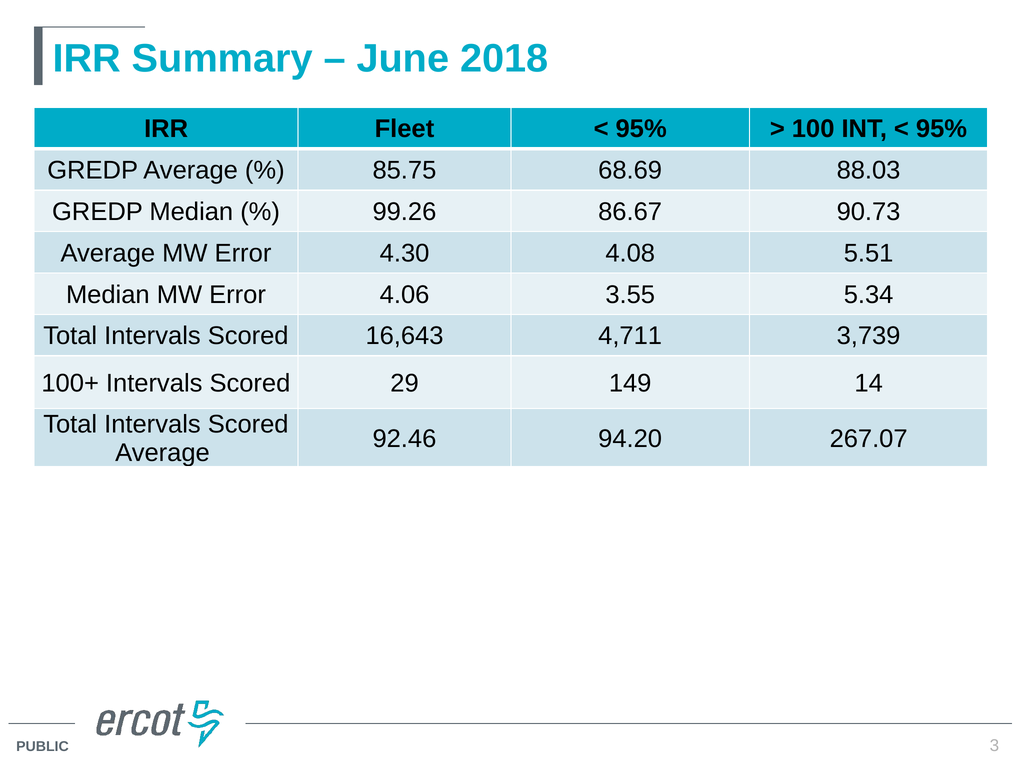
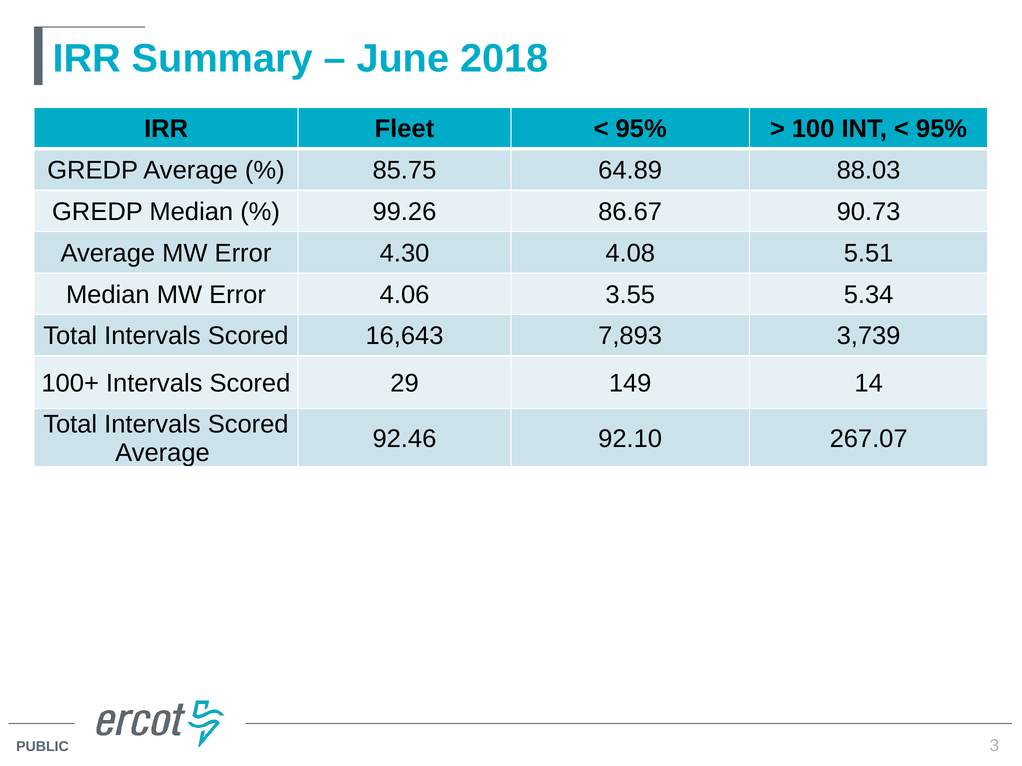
68.69: 68.69 -> 64.89 (630, 170)
4,711: 4,711 -> 7,893 (630, 336)
94.20: 94.20 -> 92.10 (630, 439)
